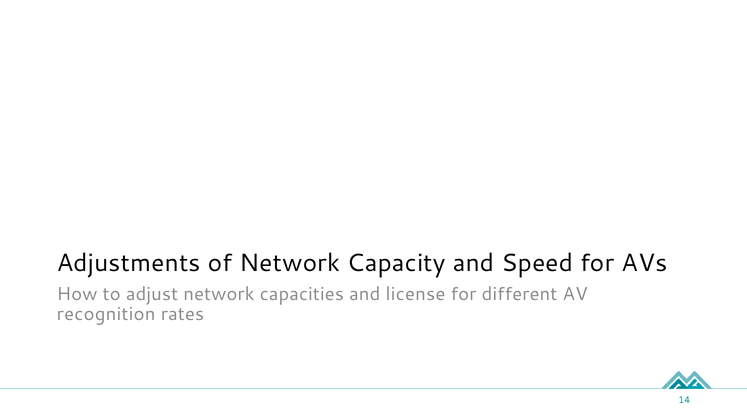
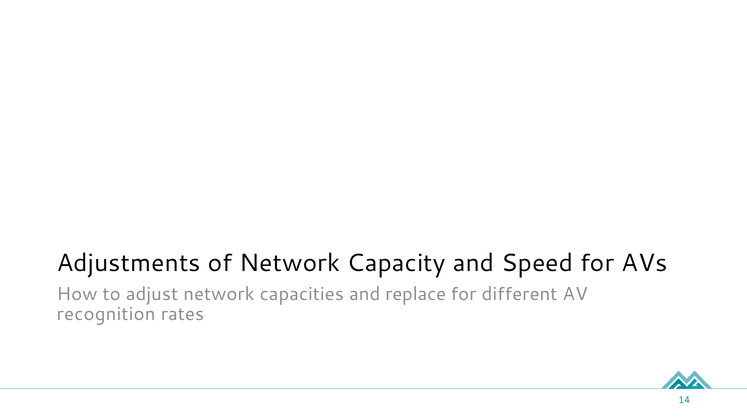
license: license -> replace (416, 294)
